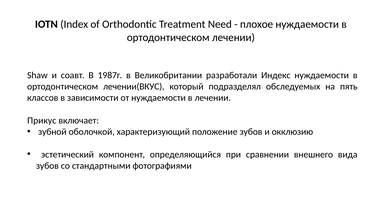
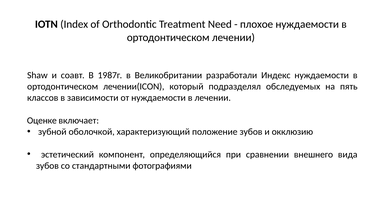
лечении(ВКУС: лечении(ВКУС -> лечении(ICON (134, 87)
Прикус: Прикус -> Оценке (42, 121)
